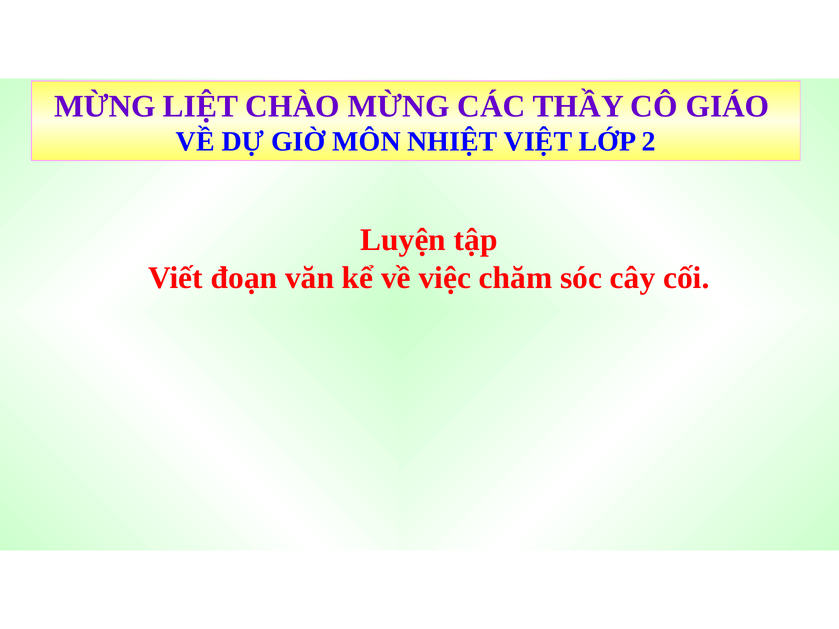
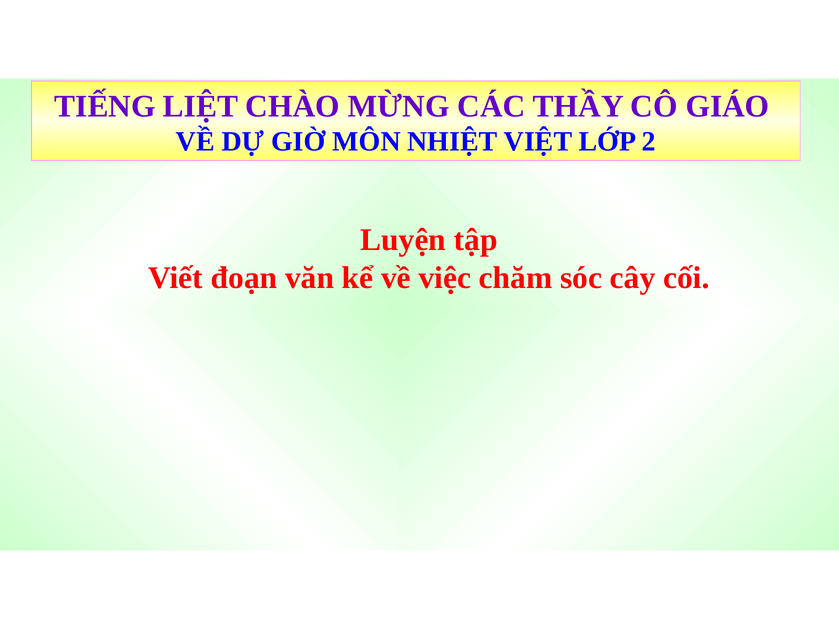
MỪNG: MỪNG -> TIẾNG (105, 106)
